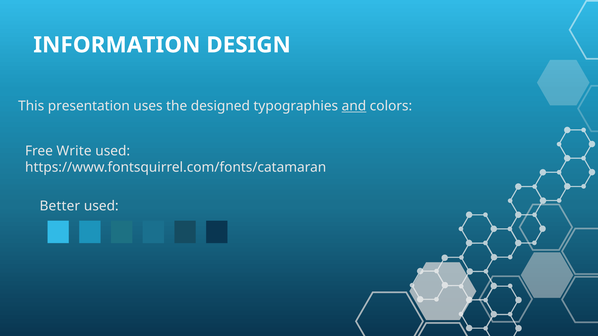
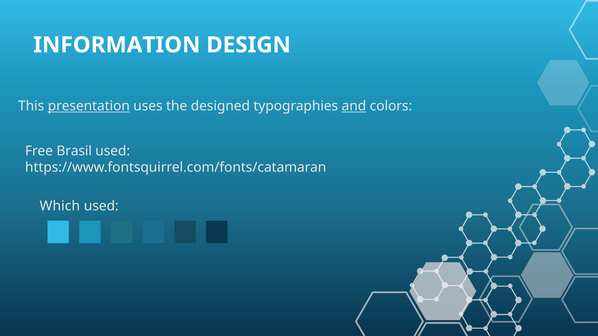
presentation underline: none -> present (89, 106)
Write: Write -> Brasil (74, 151)
Better: Better -> Which (60, 206)
